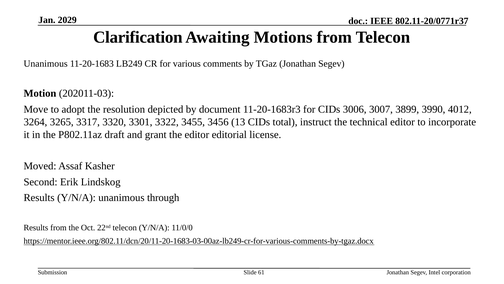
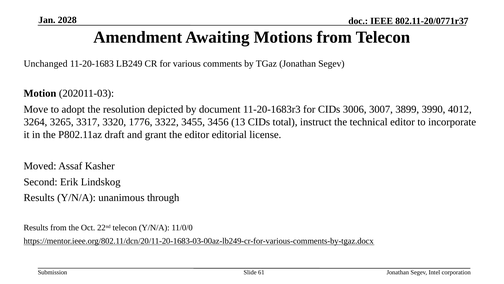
2029: 2029 -> 2028 (67, 20)
Clarification: Clarification -> Amendment (138, 37)
Unanimous: Unanimous -> Unchanged (46, 64)
3301: 3301 -> 1776 (141, 122)
